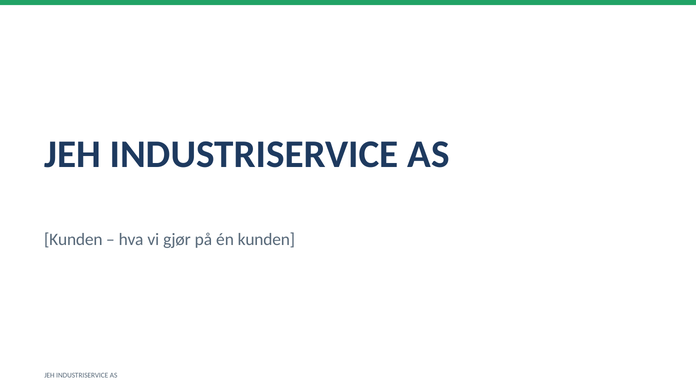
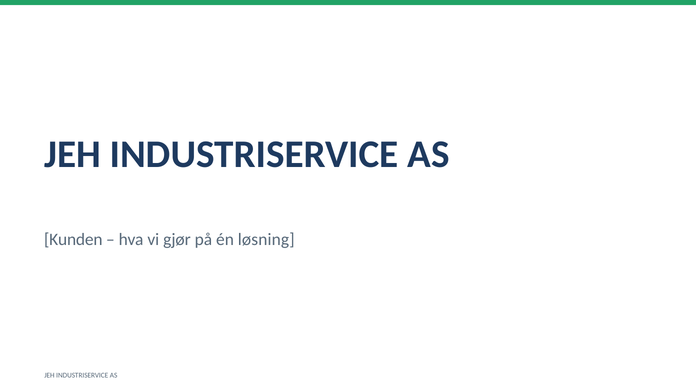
én kunden: kunden -> løsning (266, 240)
